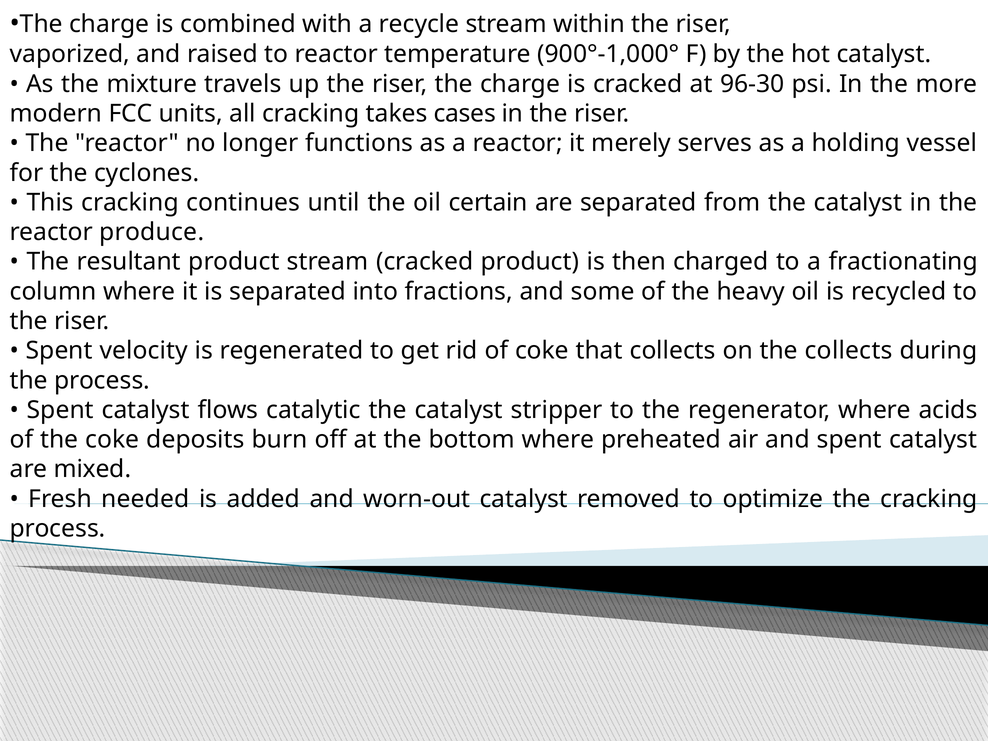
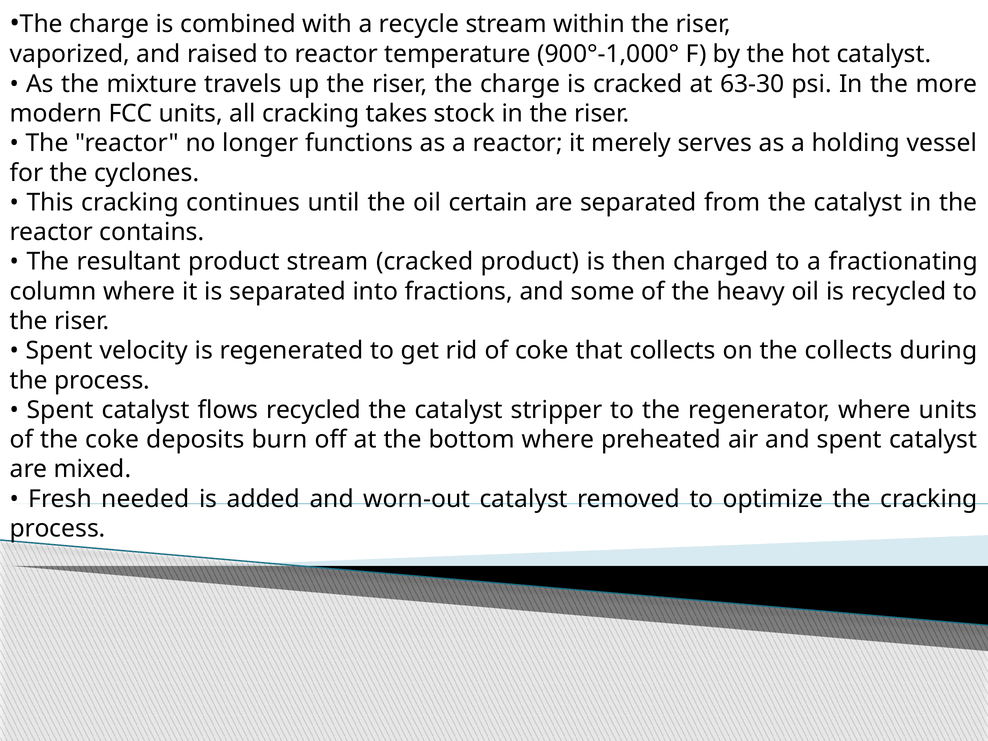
96-30: 96-30 -> 63-30 (752, 84)
cases: cases -> stock (465, 114)
produce: produce -> contains (152, 232)
flows catalytic: catalytic -> recycled (314, 410)
where acids: acids -> units (948, 410)
